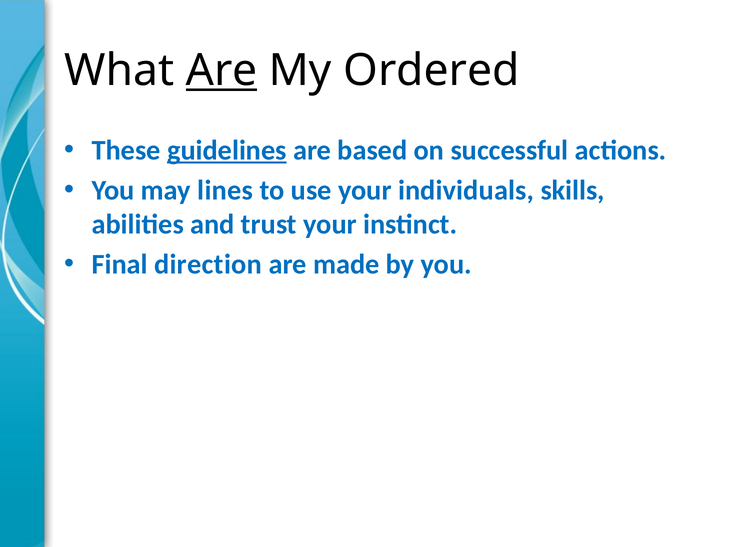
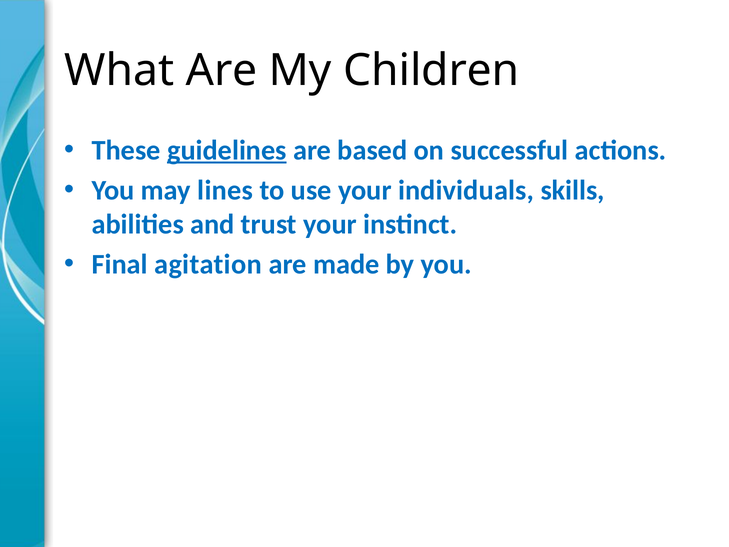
Are underline: present -> none (222, 71)
Ordered: Ordered -> Children (431, 71)
direction: direction -> agitation (208, 264)
